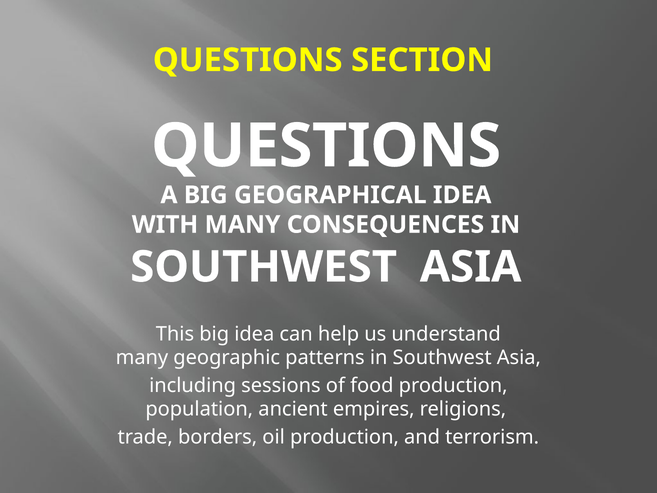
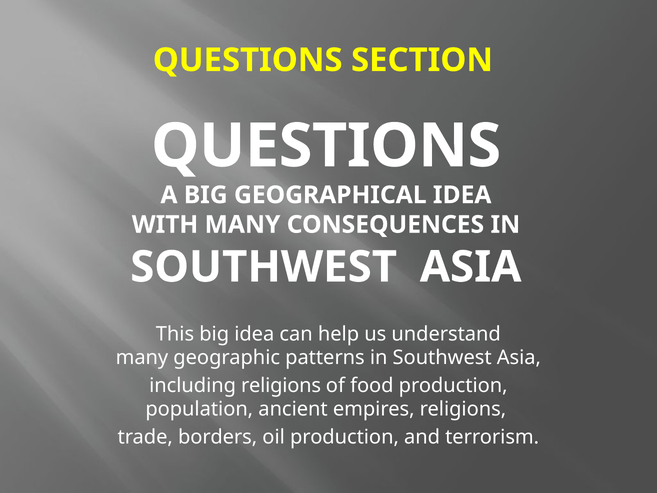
including sessions: sessions -> religions (281, 385)
